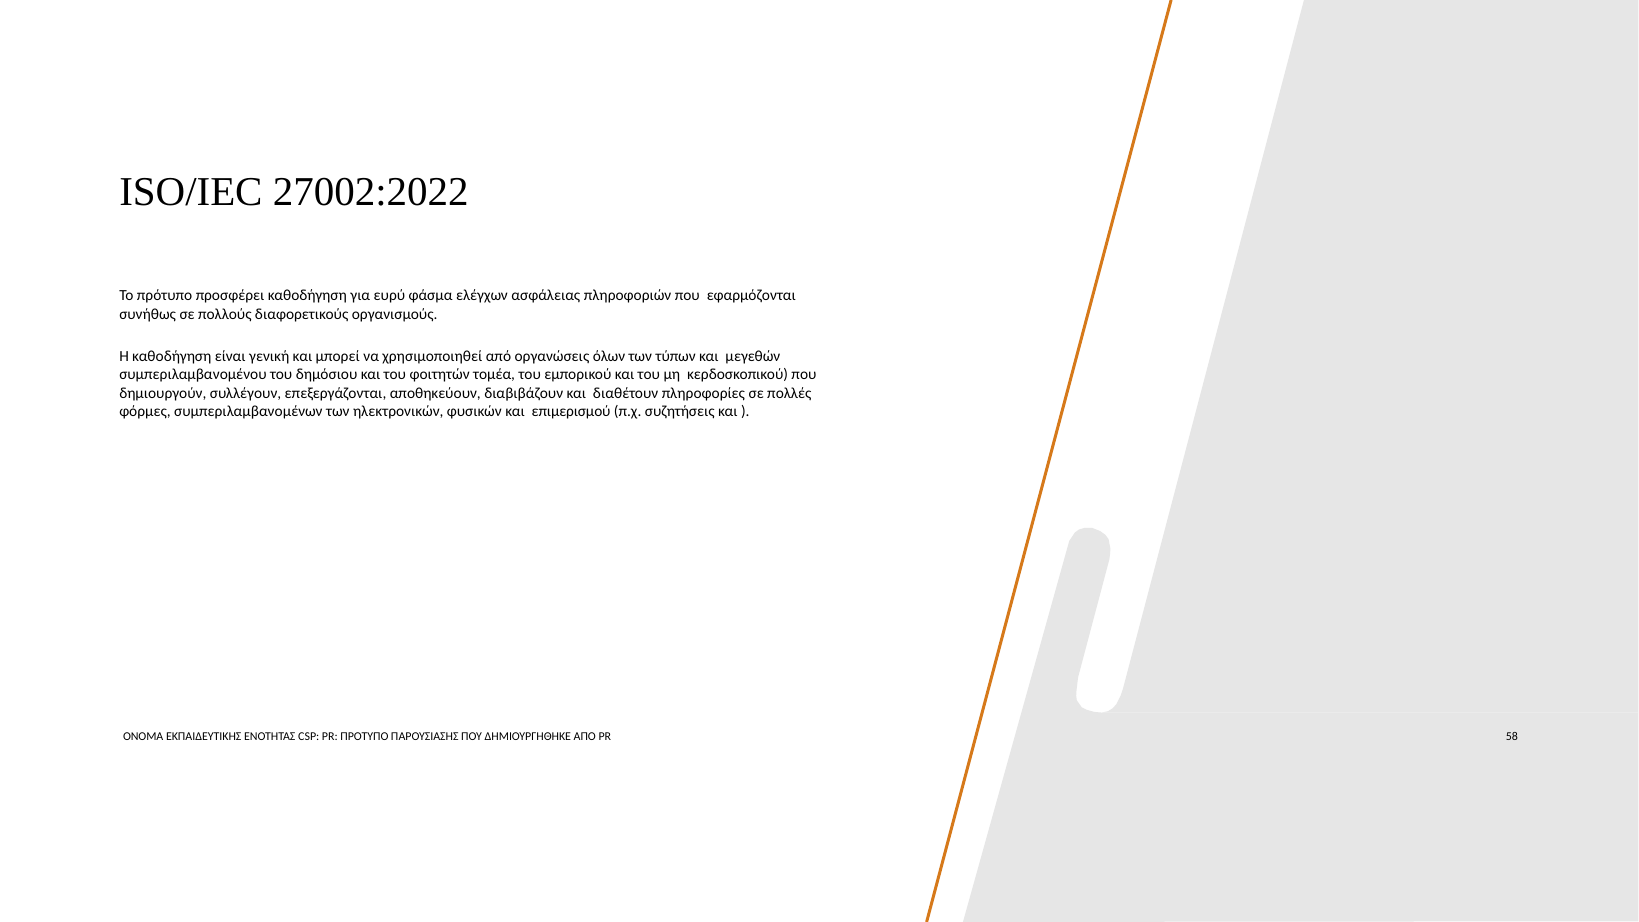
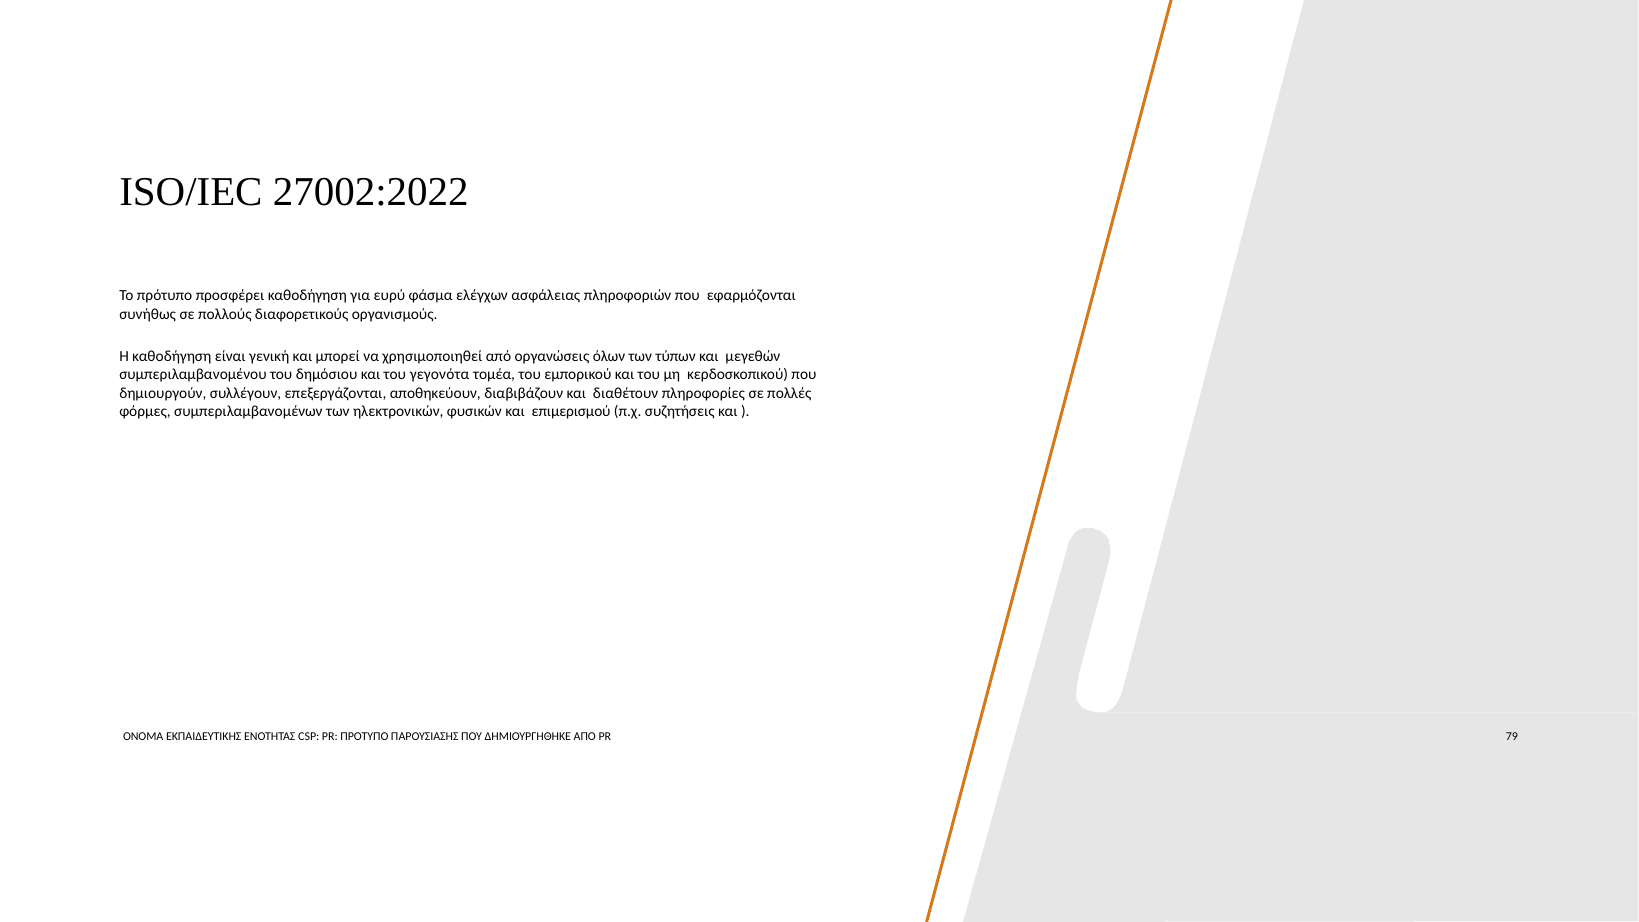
φοιτητών: φοιτητών -> γεγονότα (440, 375)
58: 58 -> 79 (1512, 736)
